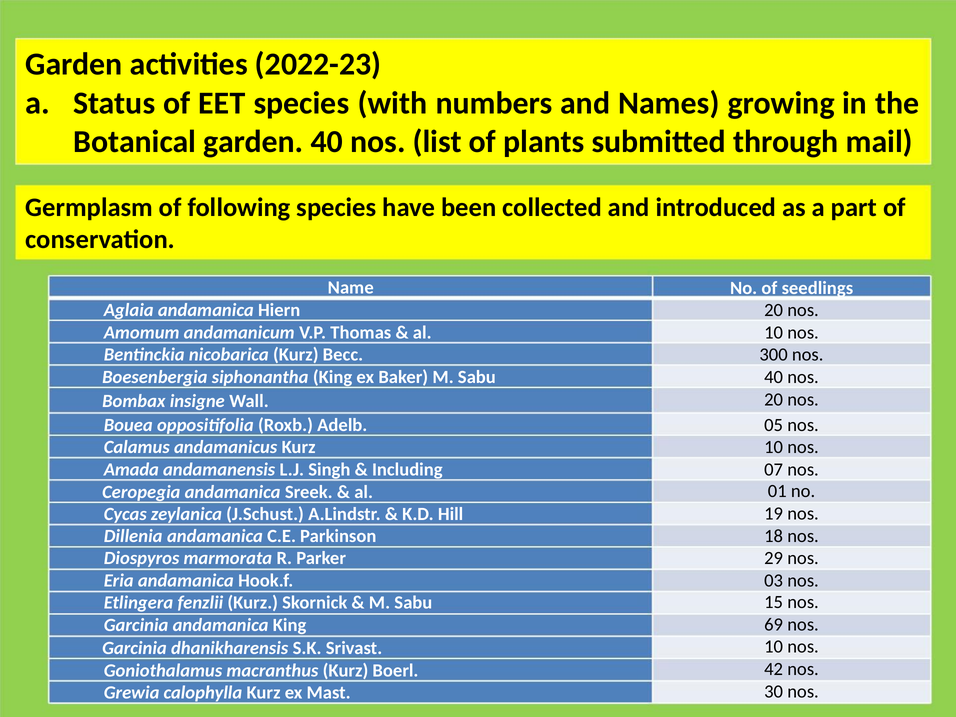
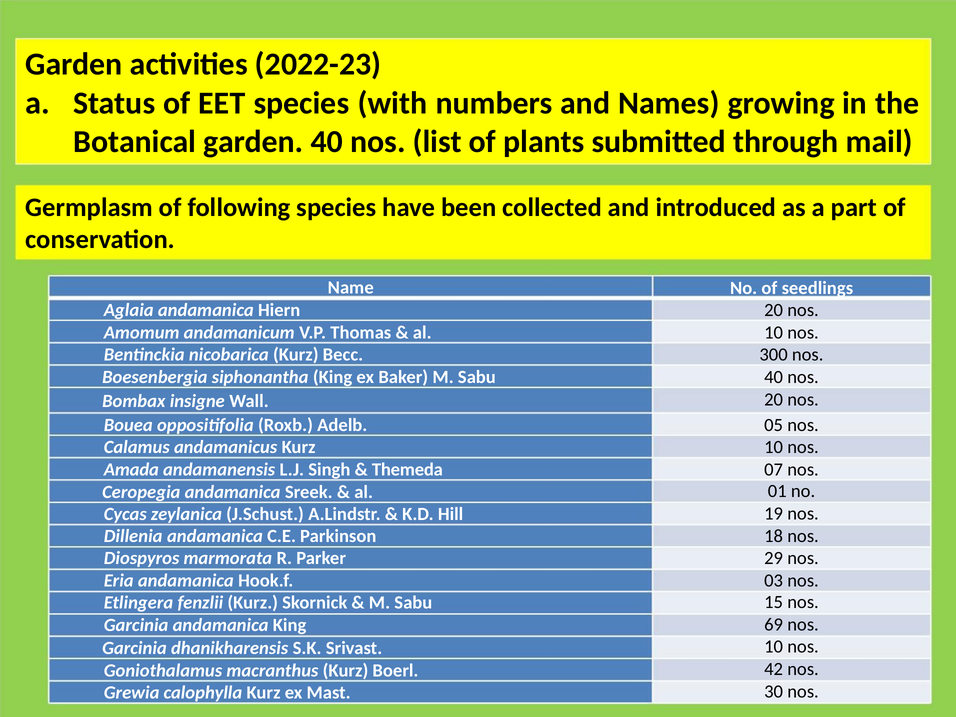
Including: Including -> Themeda (407, 470)
